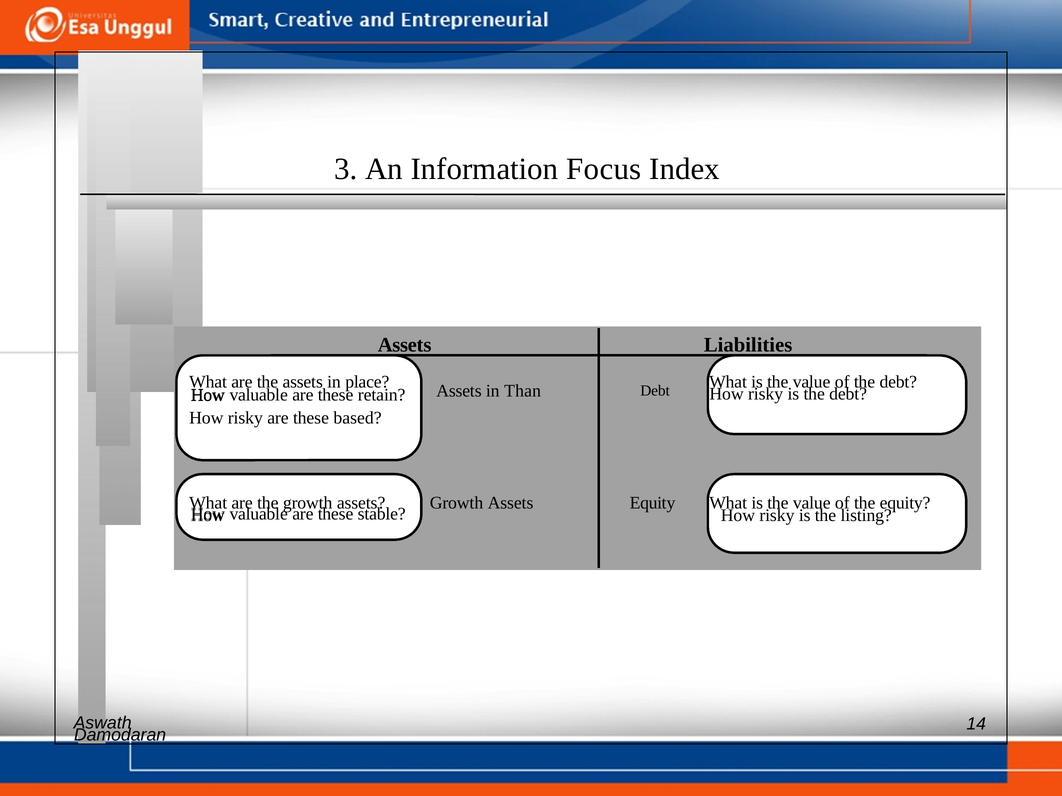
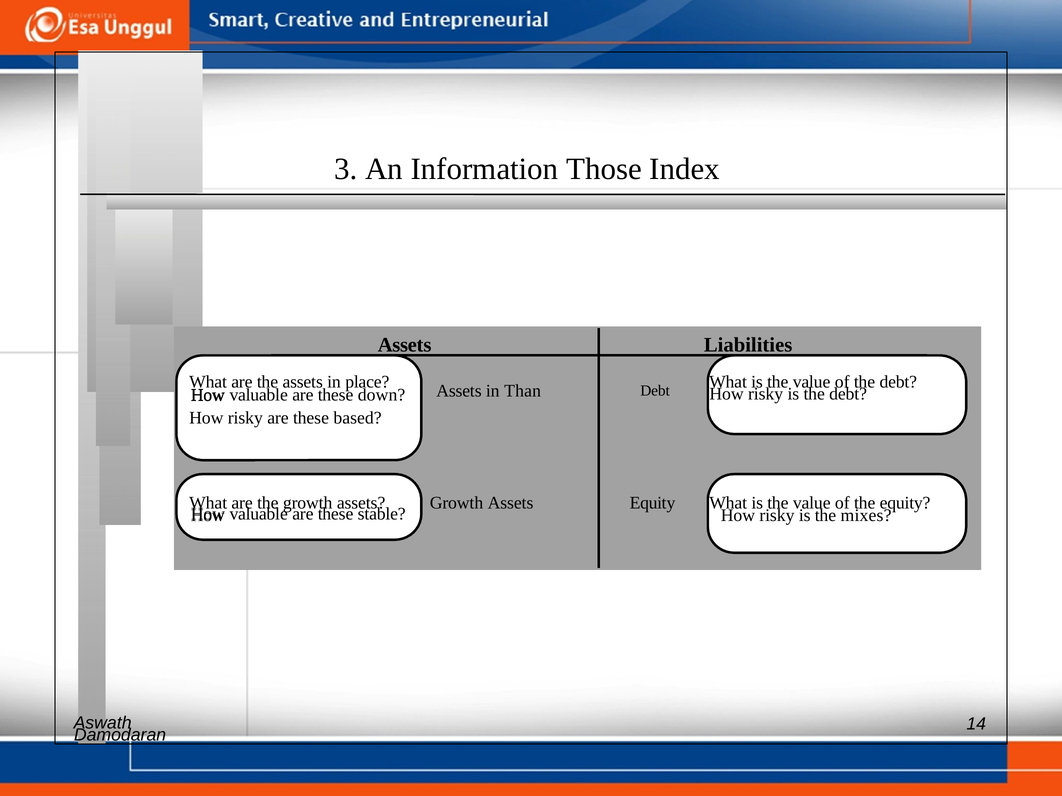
Focus: Focus -> Those (604, 169)
retain: retain -> down (382, 395)
listing: listing -> mixes (866, 516)
